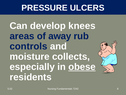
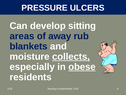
knees: knees -> sitting (82, 26)
controls: controls -> blankets (29, 46)
collects underline: none -> present (71, 56)
